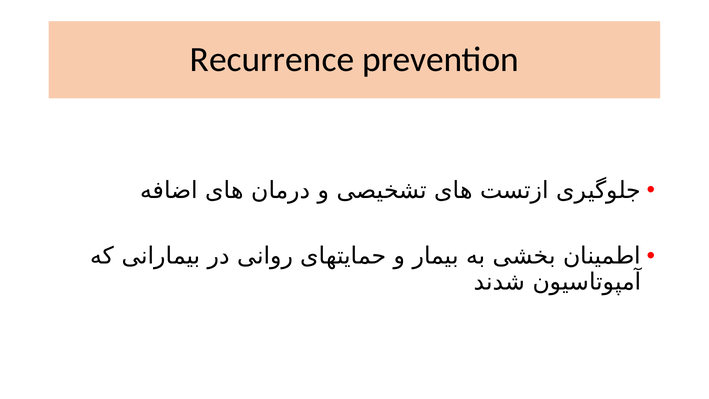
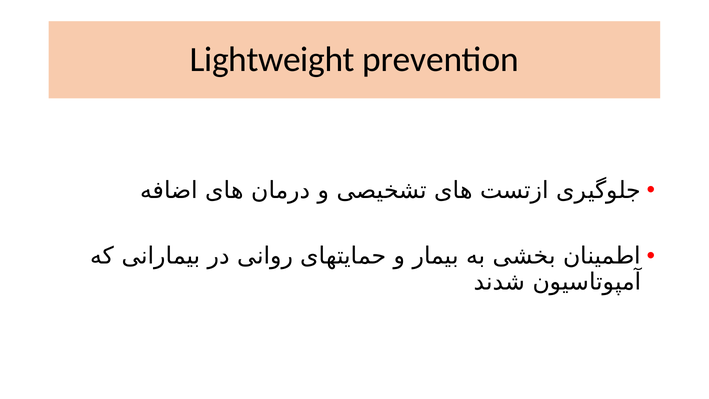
Recurrence: Recurrence -> Lightweight (272, 60)
